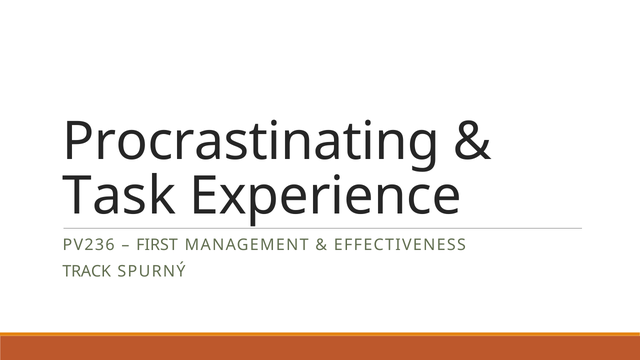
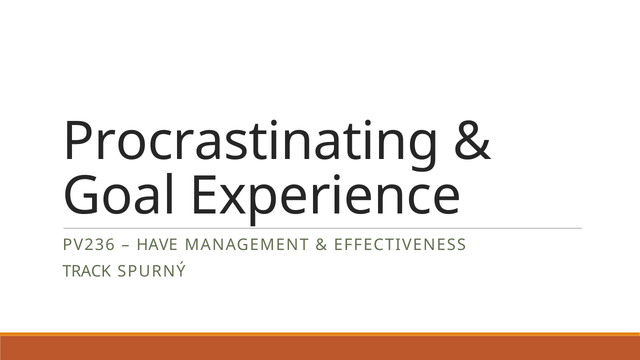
Task: Task -> Goal (119, 196)
FIRST: FIRST -> HAVE (157, 245)
